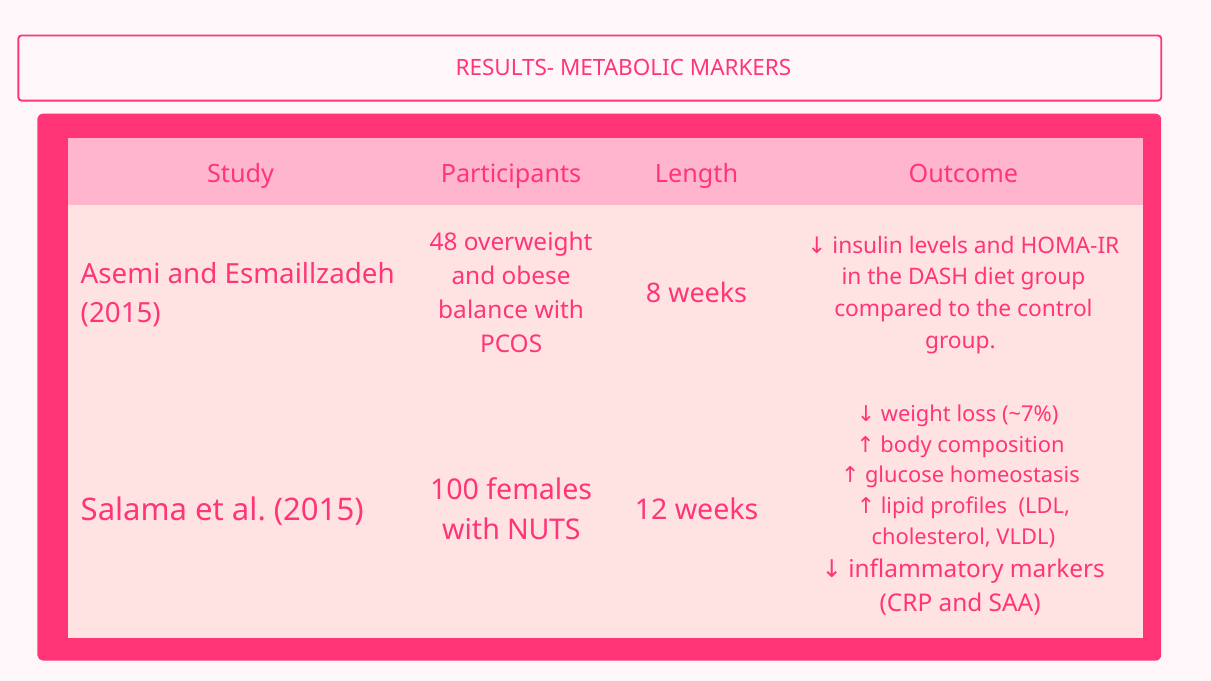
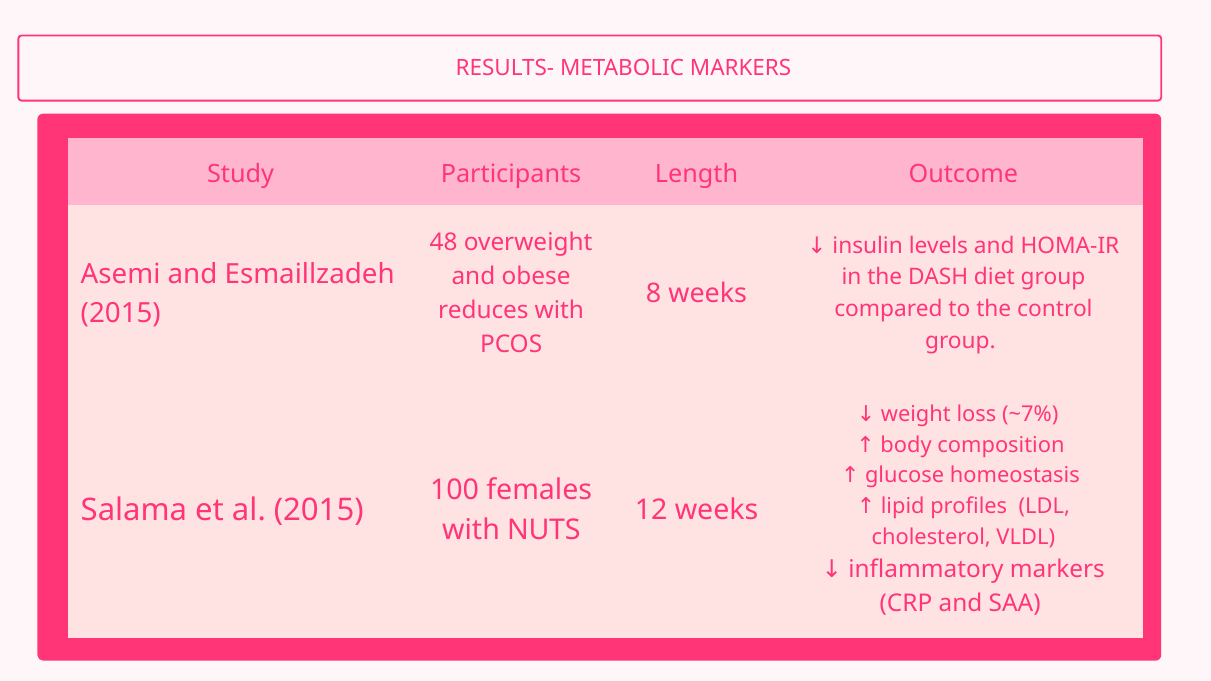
balance: balance -> reduces (483, 311)
